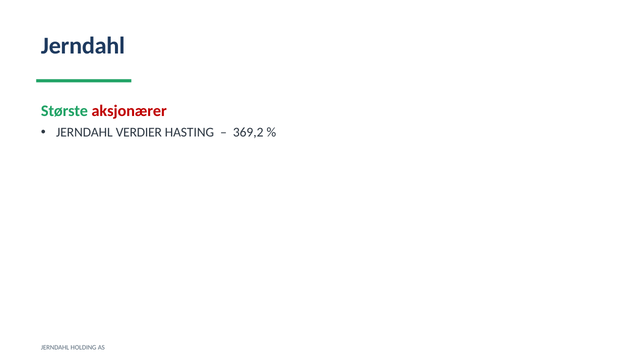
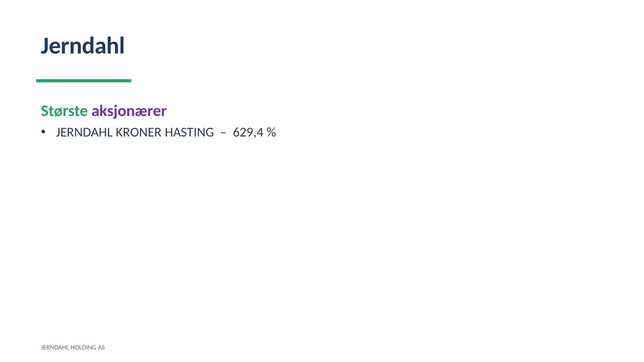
aksjonærer colour: red -> purple (129, 111)
VERDIER: VERDIER -> KRONER (139, 132)
369,2: 369,2 -> 629,4 (248, 132)
